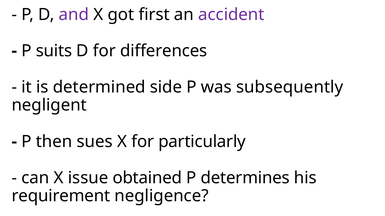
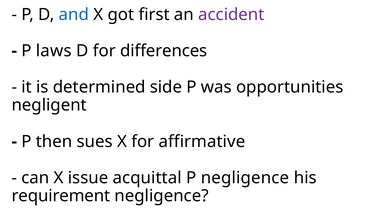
and colour: purple -> blue (74, 15)
suits: suits -> laws (54, 51)
subsequently: subsequently -> opportunities (290, 87)
particularly: particularly -> affirmative (202, 142)
obtained: obtained -> acquittal (147, 178)
P determines: determines -> negligence (245, 178)
